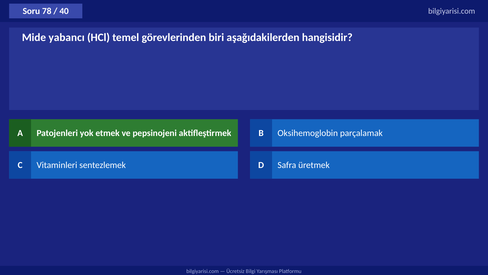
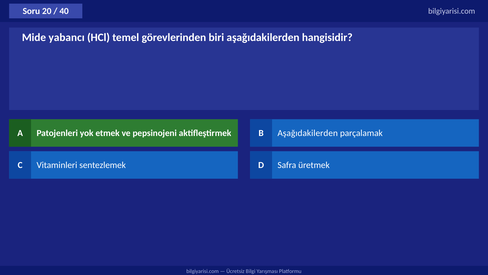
78: 78 -> 20 (47, 11)
B Oksihemoglobin: Oksihemoglobin -> Aşağıdakilerden (308, 133)
